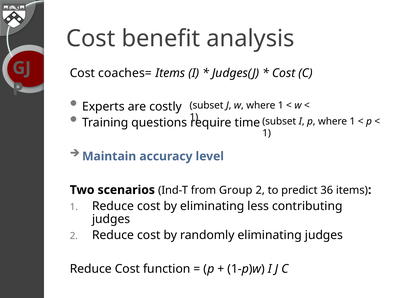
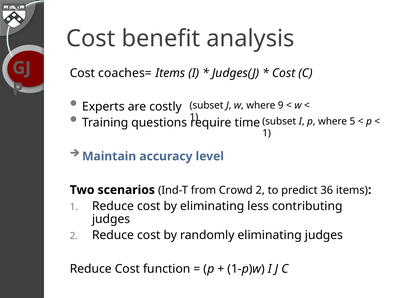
w where 1: 1 -> 9 (281, 105)
p where 1: 1 -> 5 (352, 121)
Group: Group -> Crowd (236, 190)
